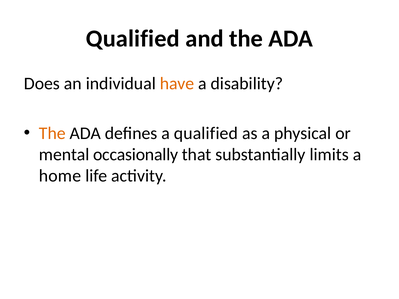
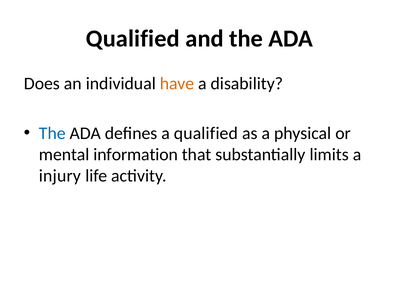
The colour: orange -> blue (52, 133)
occasionally: occasionally -> information (136, 155)
home: home -> injury (60, 176)
